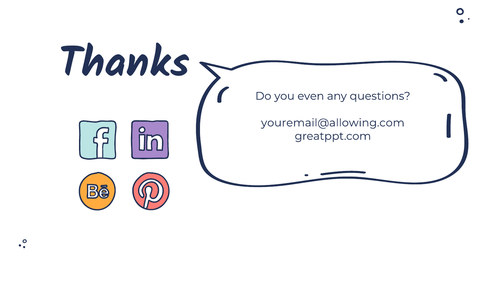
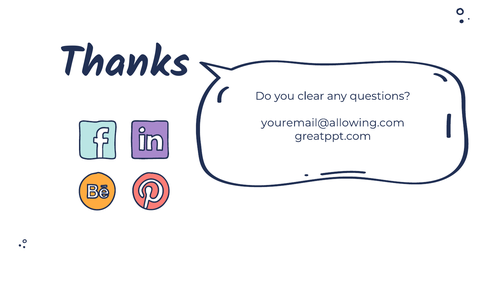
even: even -> clear (311, 96)
